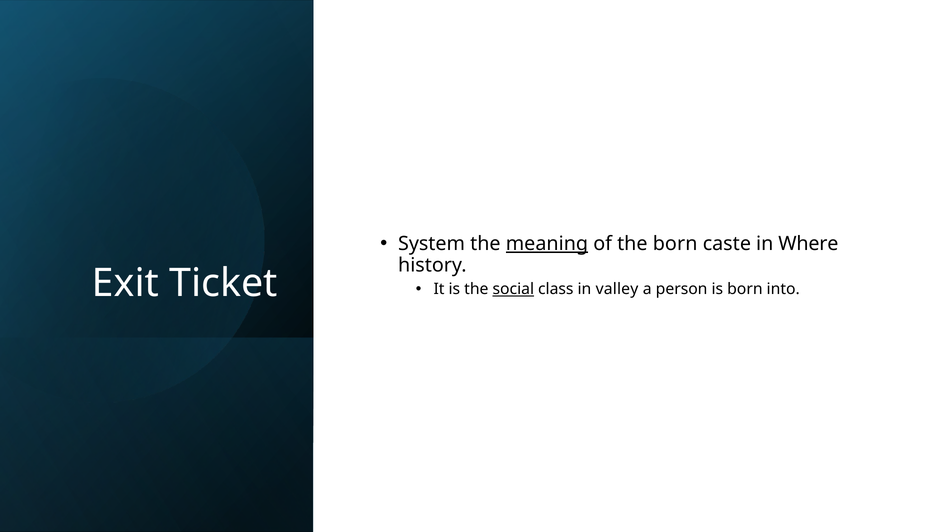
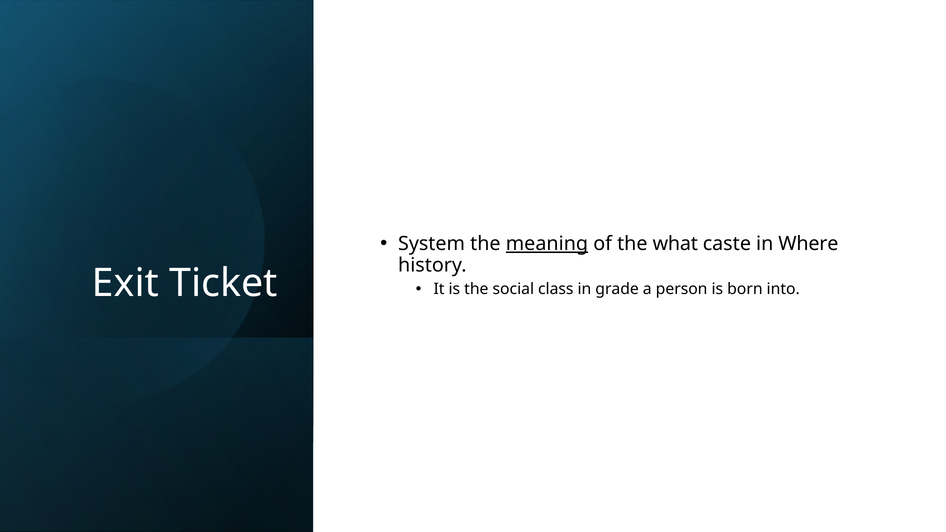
the born: born -> what (675, 244)
social underline: present -> none (513, 289)
valley: valley -> grade (617, 289)
